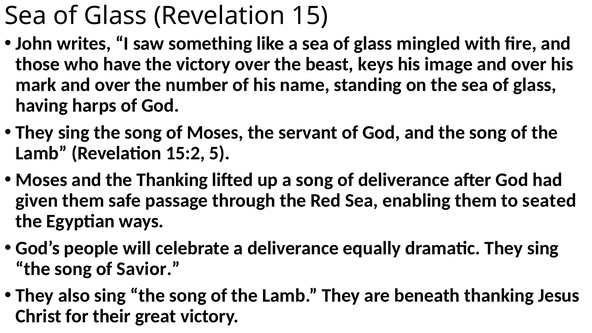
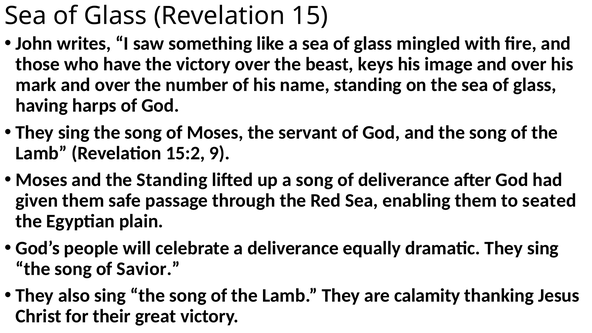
5: 5 -> 9 (220, 153)
the Thanking: Thanking -> Standing (172, 180)
ways: ways -> plain (141, 221)
beneath: beneath -> calamity (427, 296)
